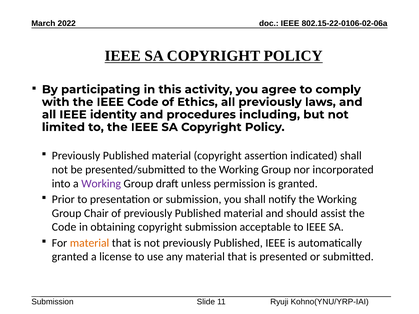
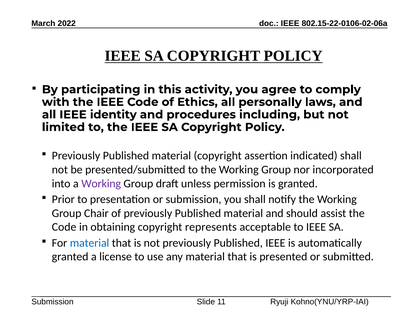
all previously: previously -> personally (270, 102)
copyright submission: submission -> represents (211, 227)
material colour: orange -> blue (90, 243)
